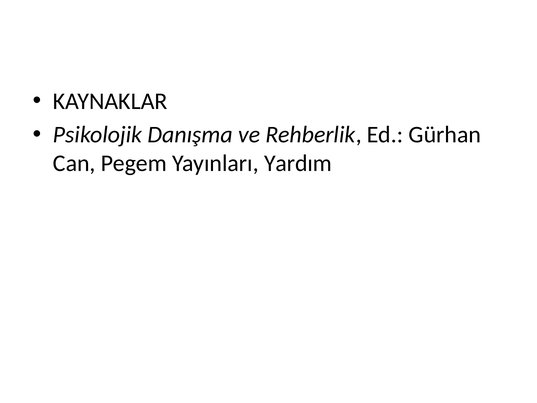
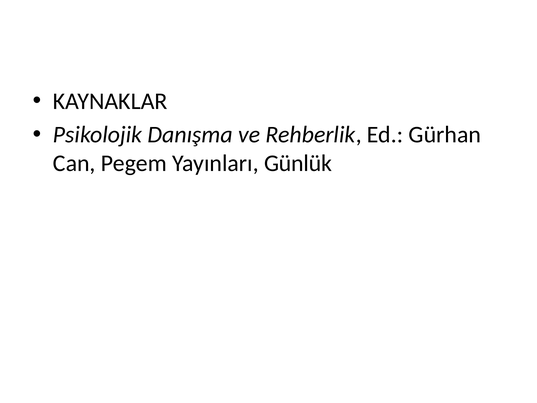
Yardım: Yardım -> Günlük (298, 163)
